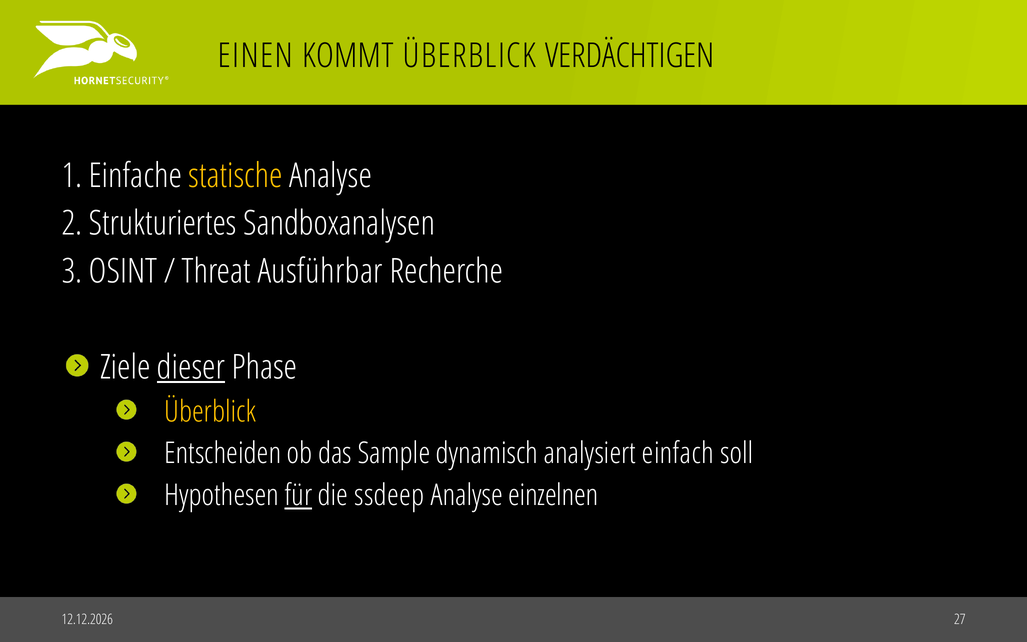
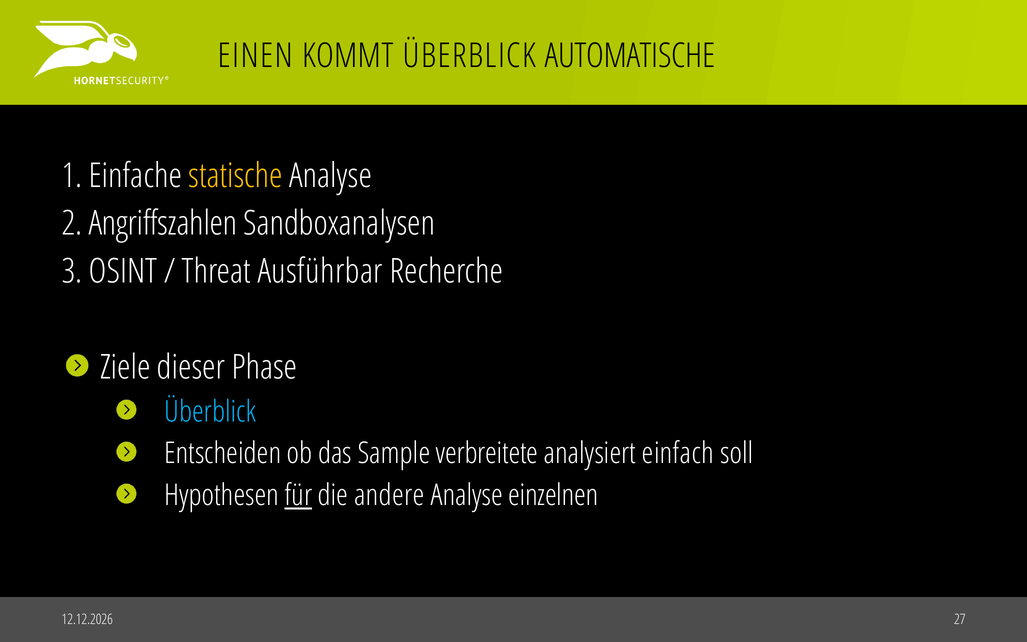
VERDÄCHTIGEN: VERDÄCHTIGEN -> AUTOMATISCHE (630, 56)
Strukturiertes: Strukturiertes -> Angriffszahlen (163, 224)
dieser underline: present -> none (191, 367)
Überblick colour: yellow -> light blue (210, 412)
dynamisch: dynamisch -> verbreitete (487, 453)
ssdeep: ssdeep -> andere (389, 495)
